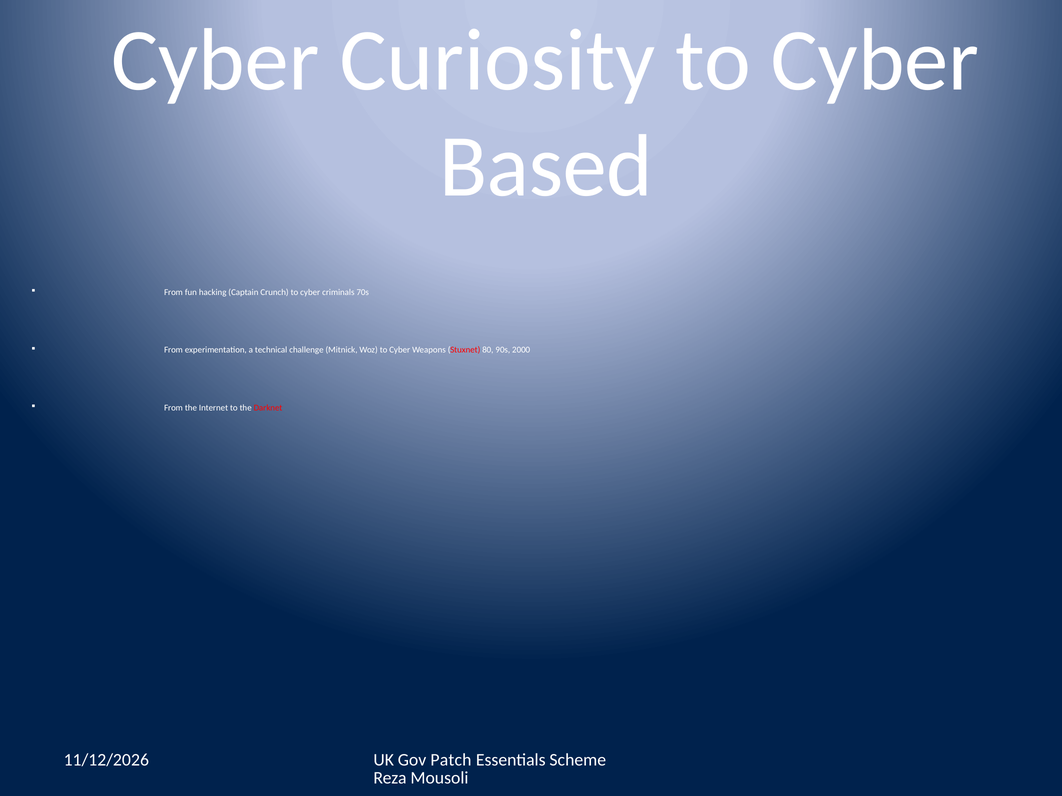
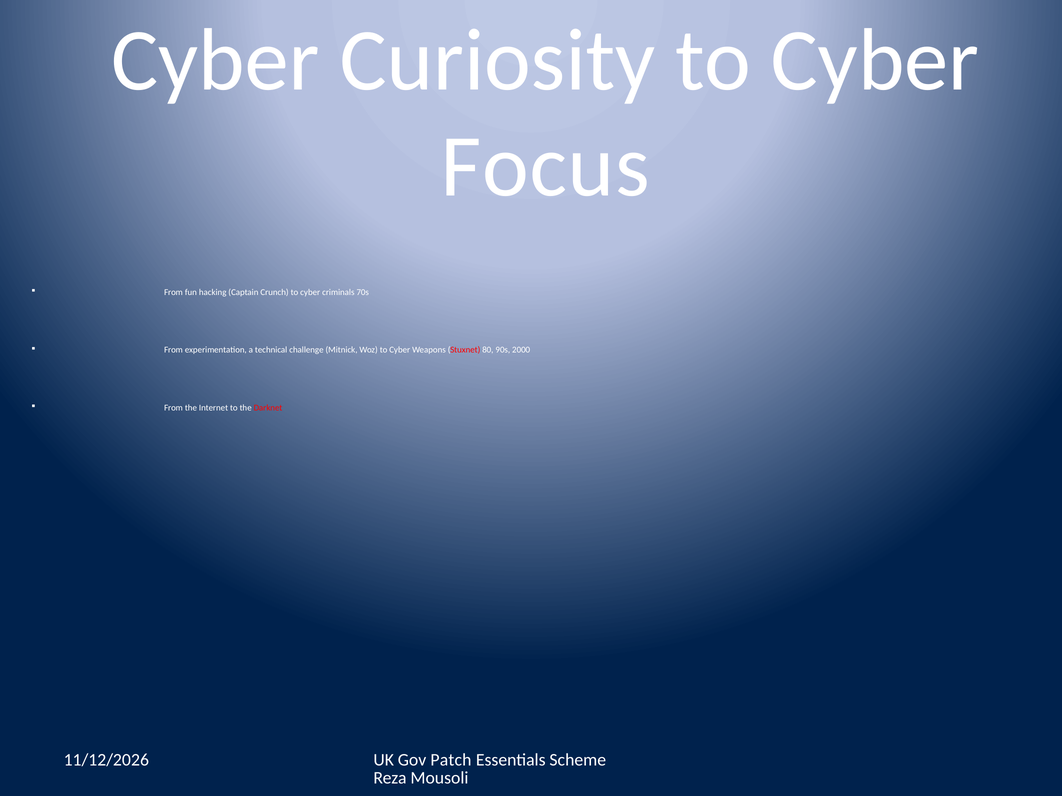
Based: Based -> Focus (545, 167)
